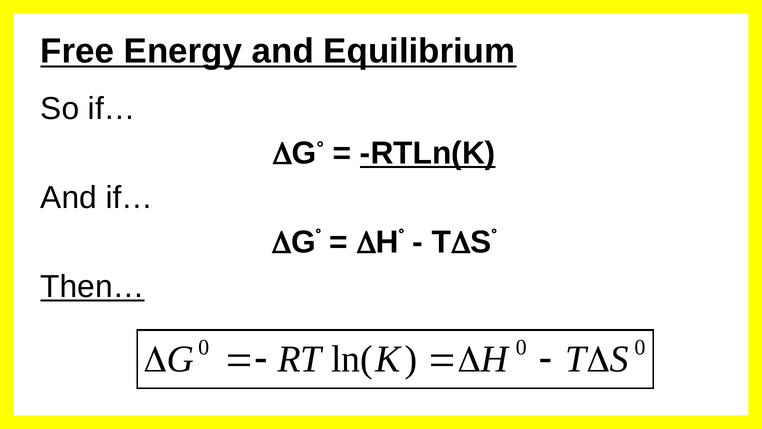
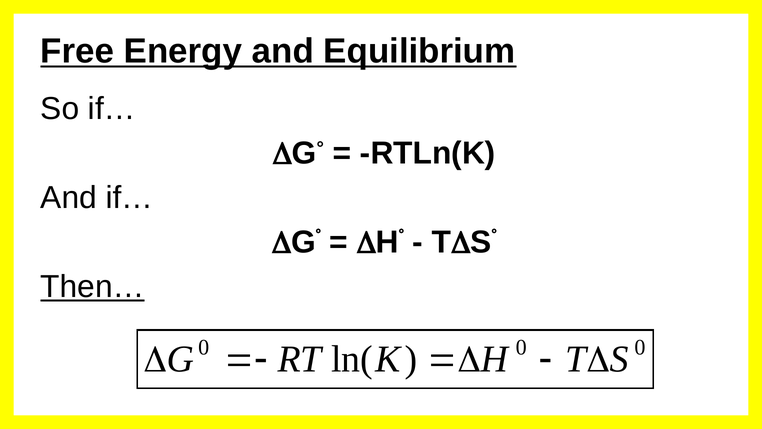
RTLn(K underline: present -> none (428, 153)
